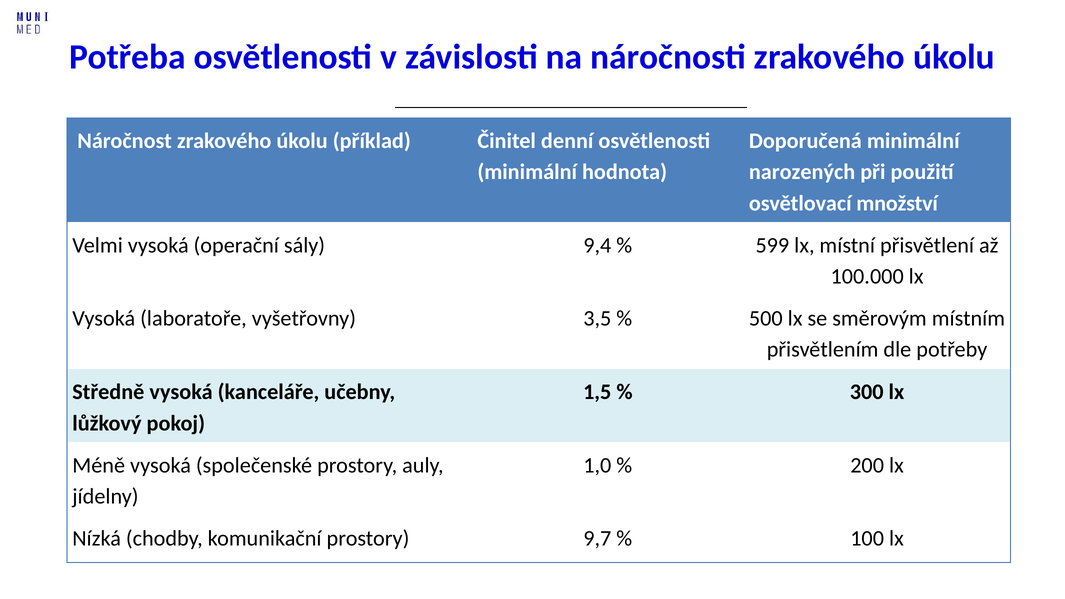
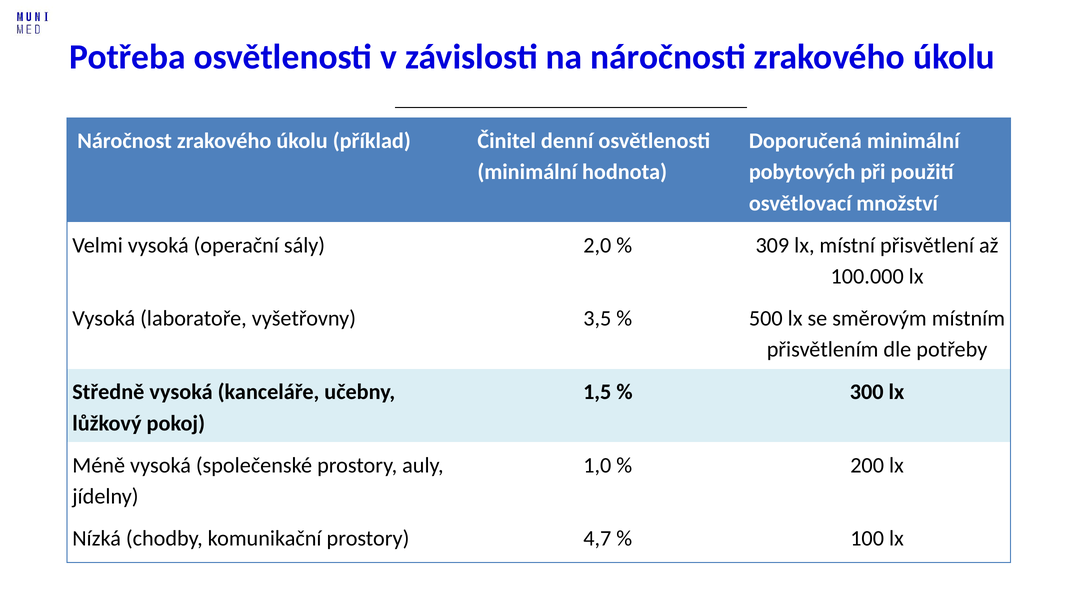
narozených: narozených -> pobytových (802, 172)
9,4: 9,4 -> 2,0 (597, 245)
599: 599 -> 309 (772, 245)
9,7: 9,7 -> 4,7 (597, 538)
